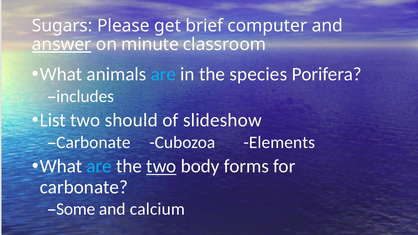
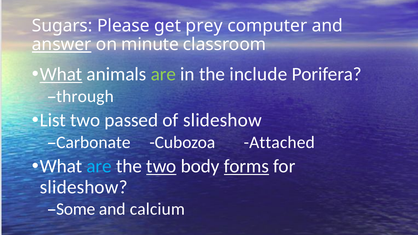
brief: brief -> prey (204, 26)
What underline: none -> present (61, 74)
are colour: light blue -> light green (163, 74)
species: species -> include (258, 74)
includes: includes -> through (85, 96)
should: should -> passed (131, 120)
Elements: Elements -> Attached (279, 142)
forms underline: none -> present (246, 166)
carbonate: carbonate -> slideshow (84, 187)
